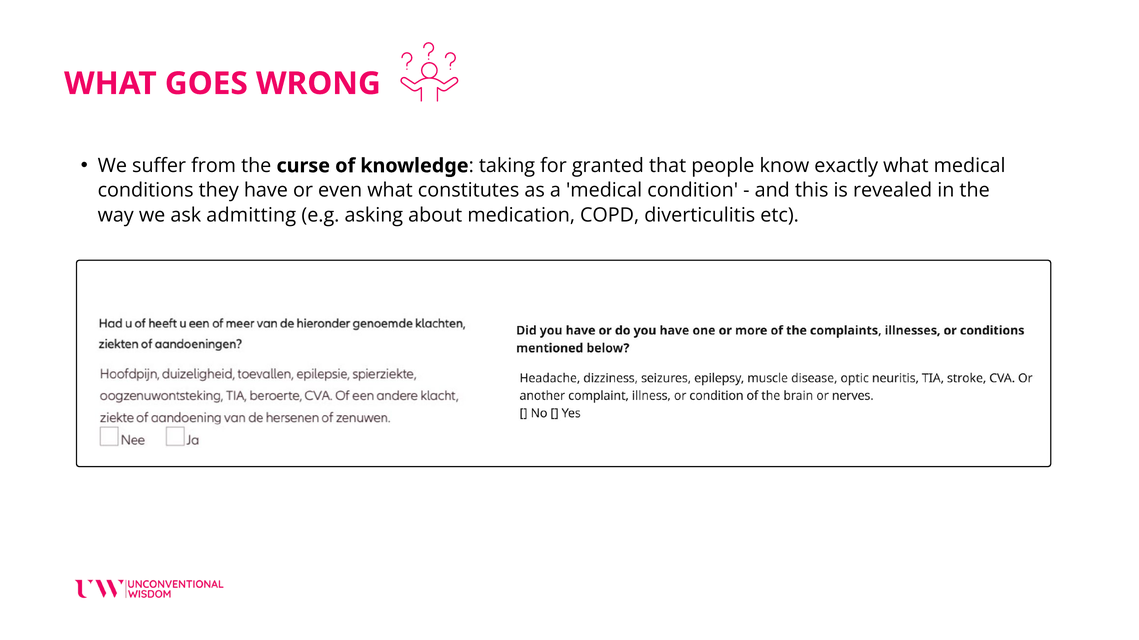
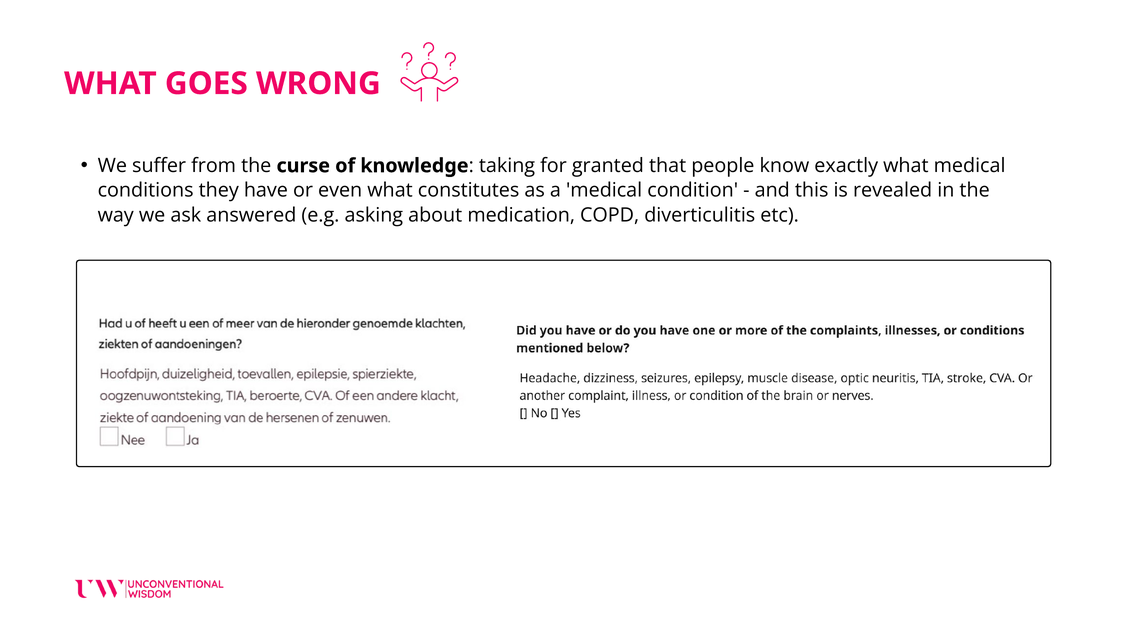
admitting: admitting -> answered (251, 215)
